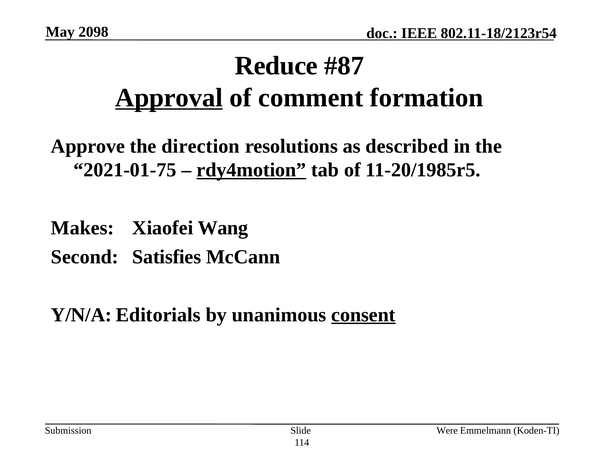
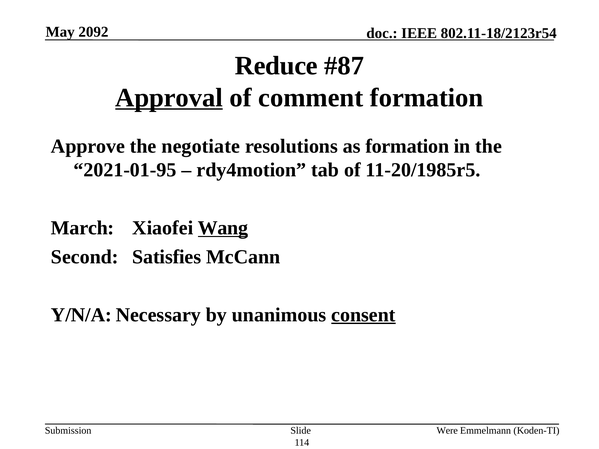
2098: 2098 -> 2092 (93, 32)
direction: direction -> negotiate (201, 146)
as described: described -> formation (407, 146)
2021-01-75: 2021-01-75 -> 2021-01-95 (125, 170)
rdy4motion underline: present -> none (251, 170)
Makes: Makes -> March (83, 228)
Wang underline: none -> present (223, 228)
Editorials: Editorials -> Necessary (158, 315)
